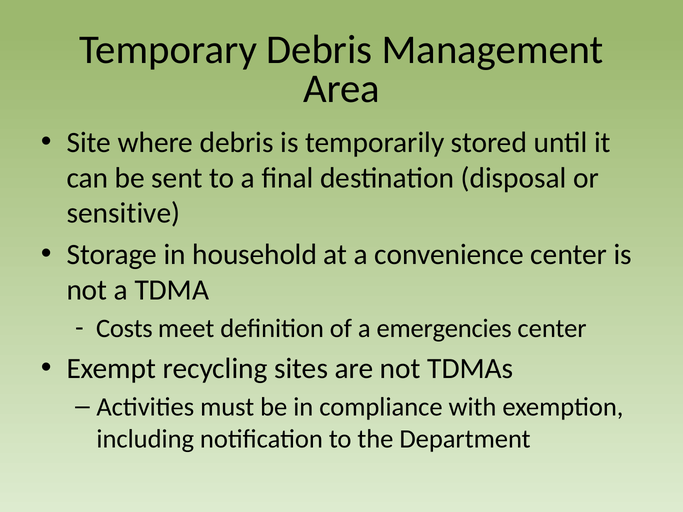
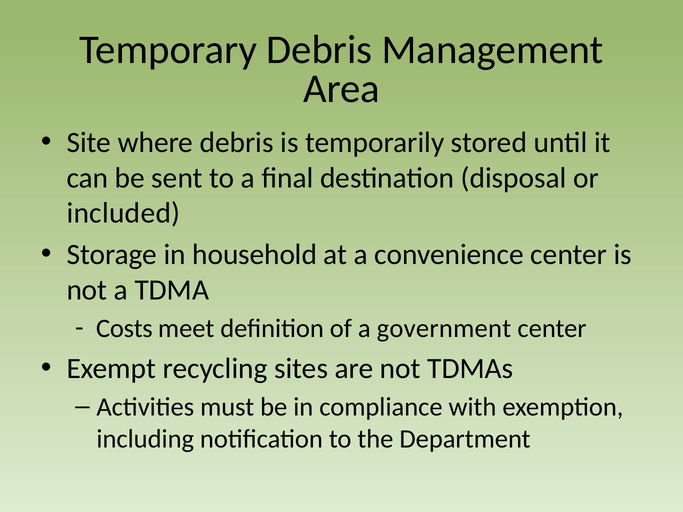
sensitive: sensitive -> included (123, 213)
emergencies: emergencies -> government (444, 329)
